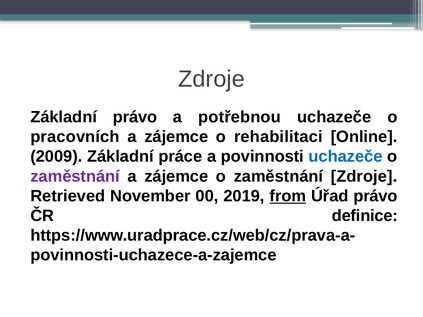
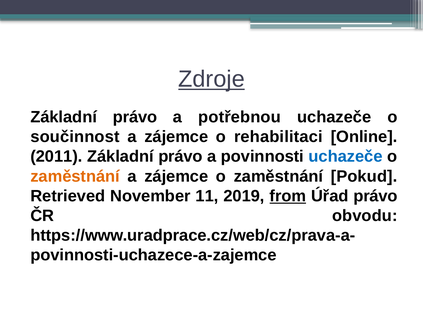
Zdroje underline: none -> present (212, 79)
pracovních: pracovních -> součinnost (75, 137)
2009: 2009 -> 2011 (56, 157)
práce: práce -> právo (180, 157)
zaměstnání colour: purple -> orange (75, 176)
zaměstnání Zdroje: Zdroje -> Pokud (364, 176)
00: 00 -> 11 (207, 196)
definice: definice -> obvodu (365, 216)
